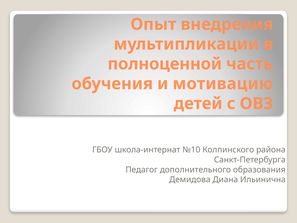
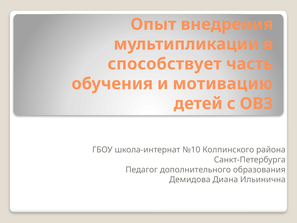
полноценной: полноценной -> способствует (165, 64)
